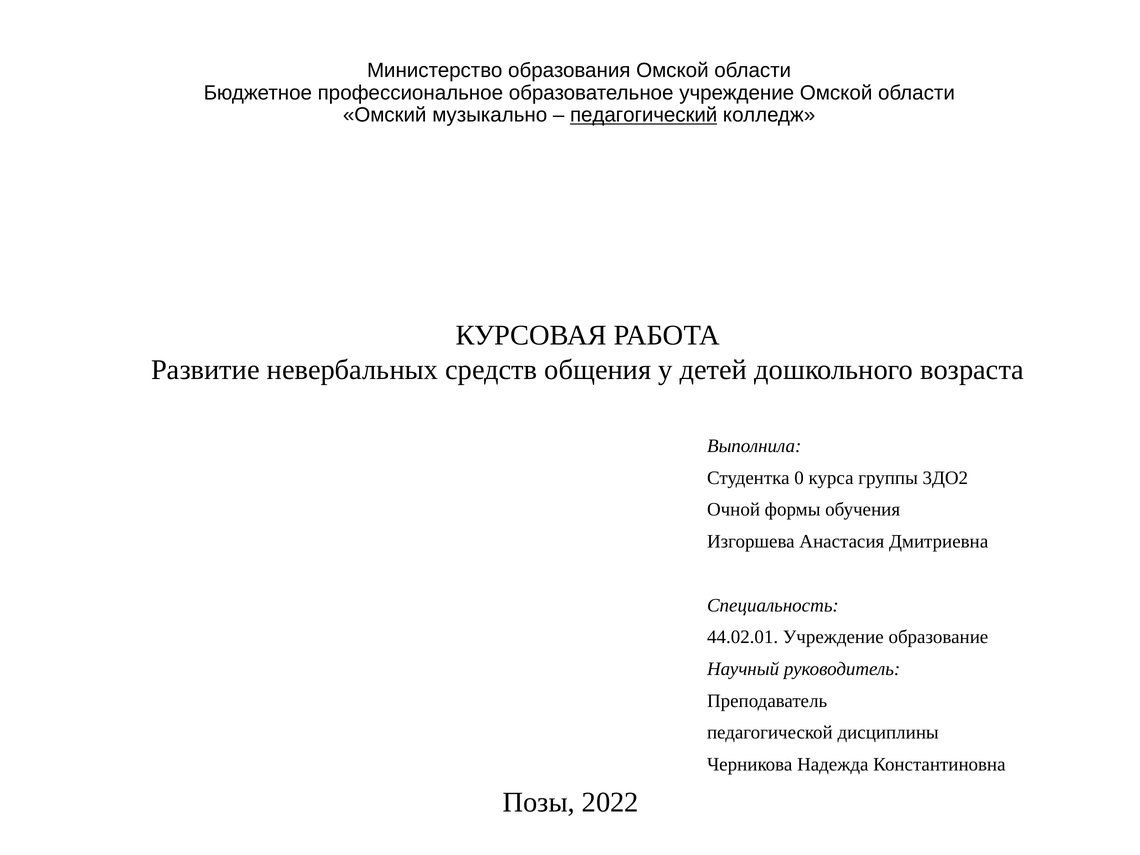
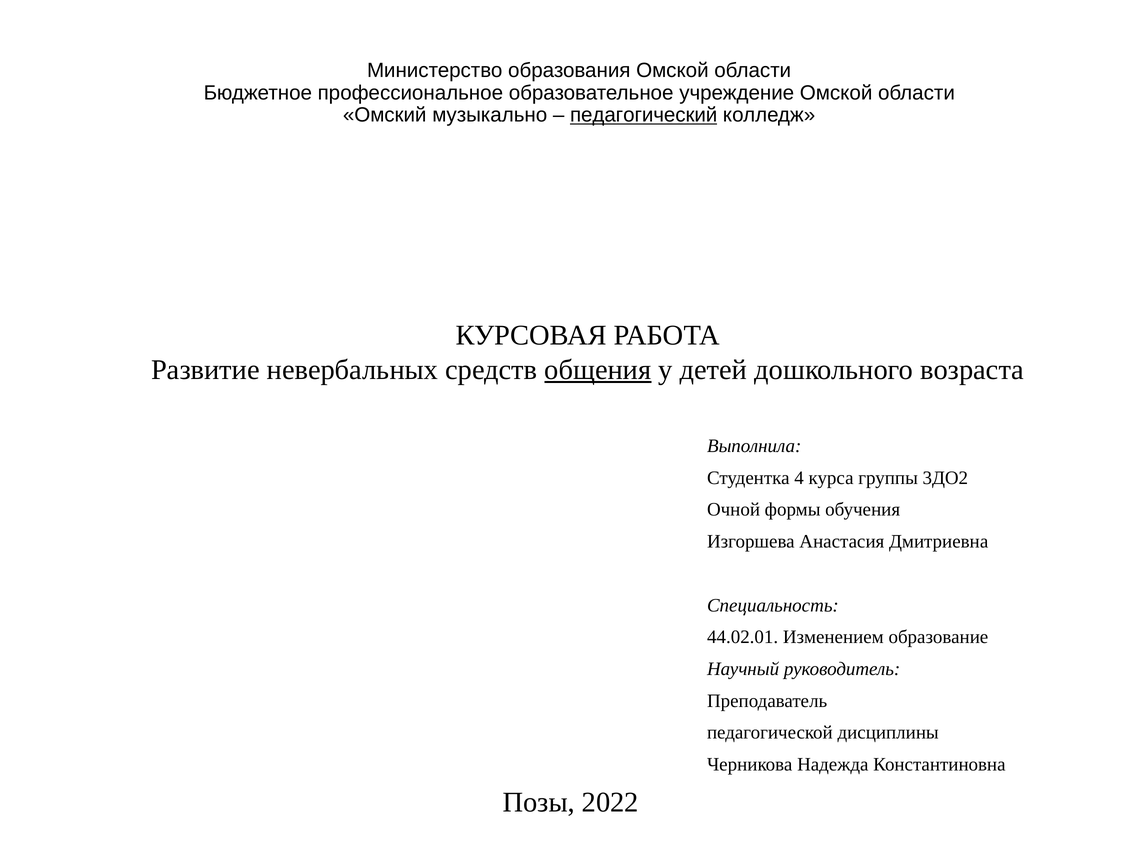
общения underline: none -> present (598, 370)
0: 0 -> 4 (799, 478)
44.02.01 Учреждение: Учреждение -> Изменением (833, 637)
